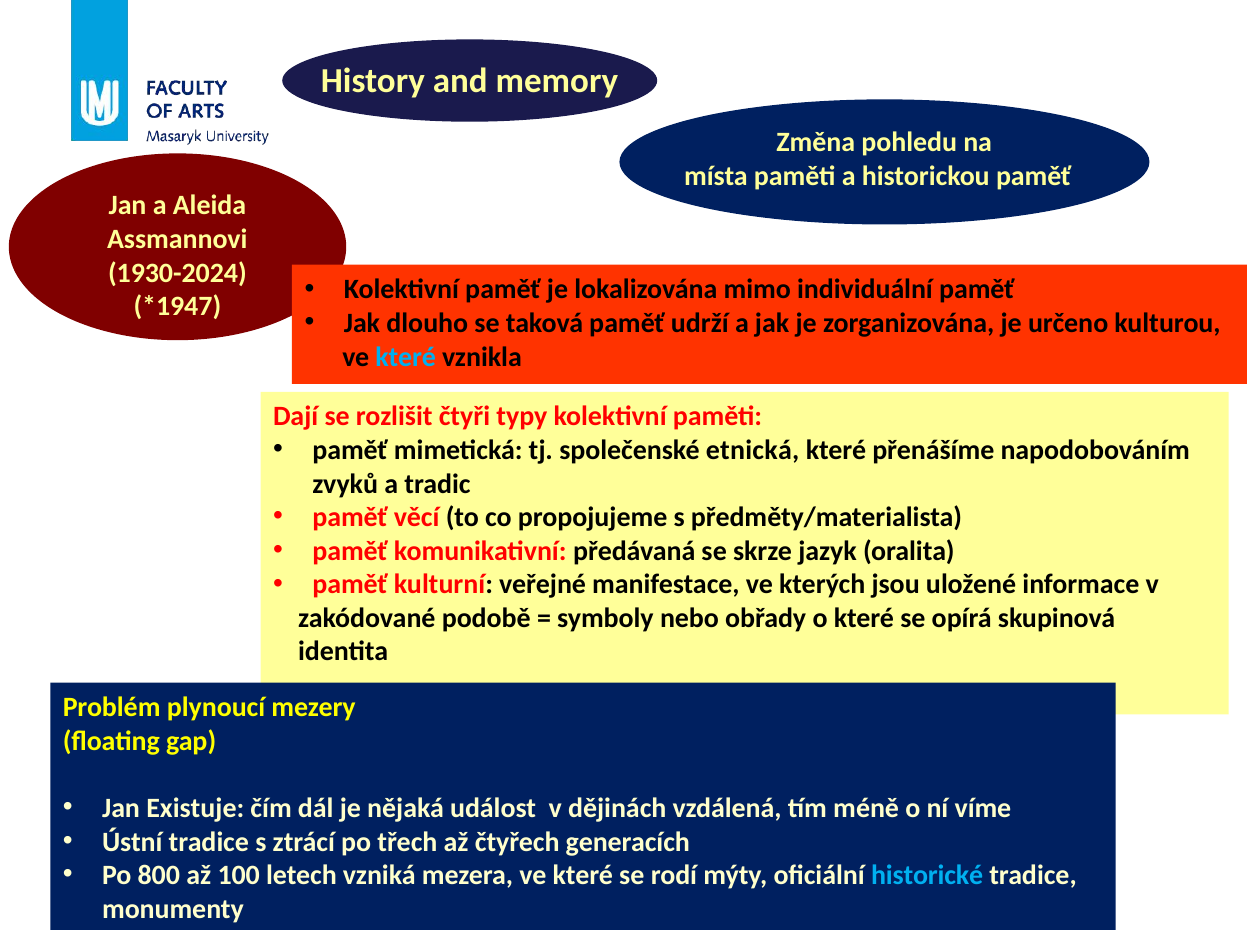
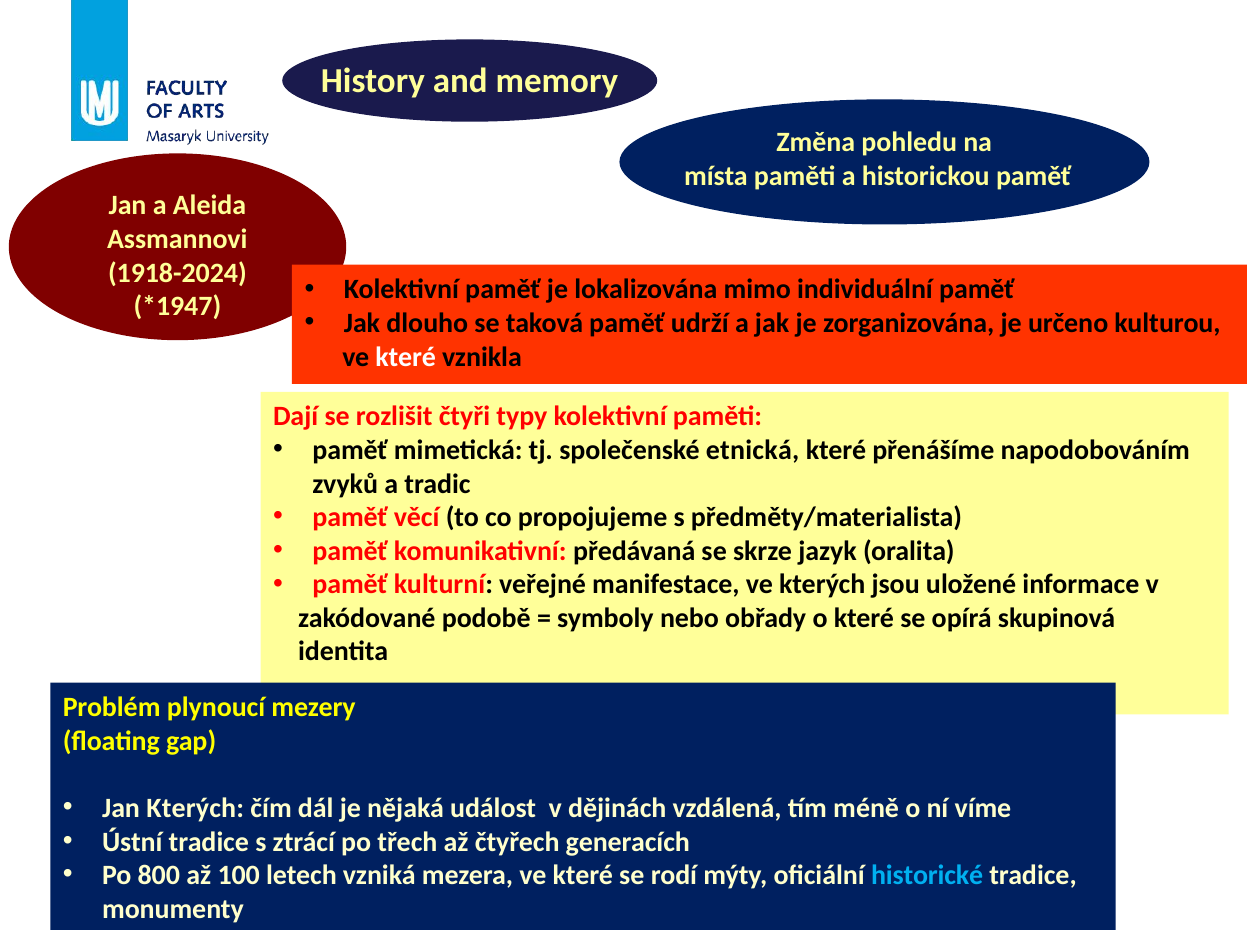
1930-2024: 1930-2024 -> 1918-2024 (177, 273)
které colour: light blue -> white (406, 357)
Jan Existuje: Existuje -> Kterých (195, 808)
